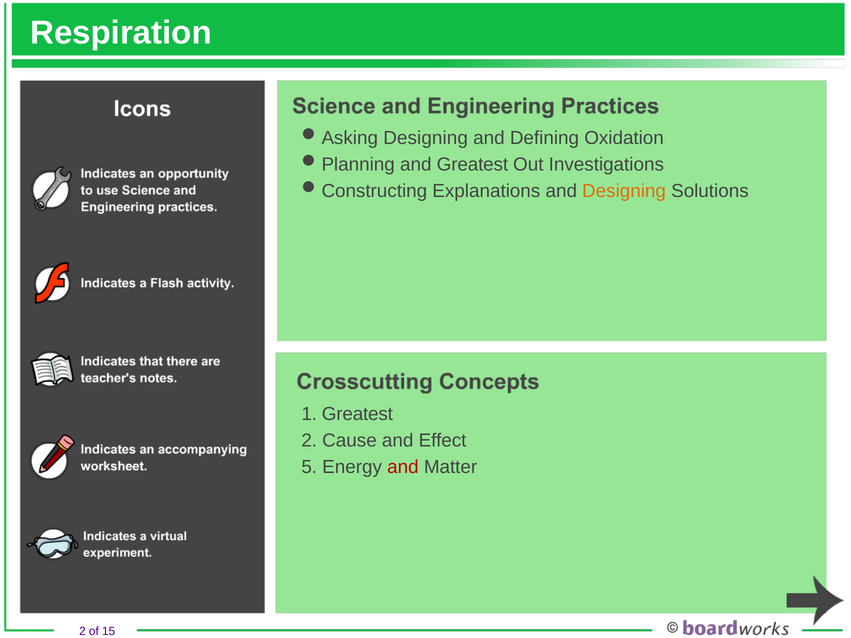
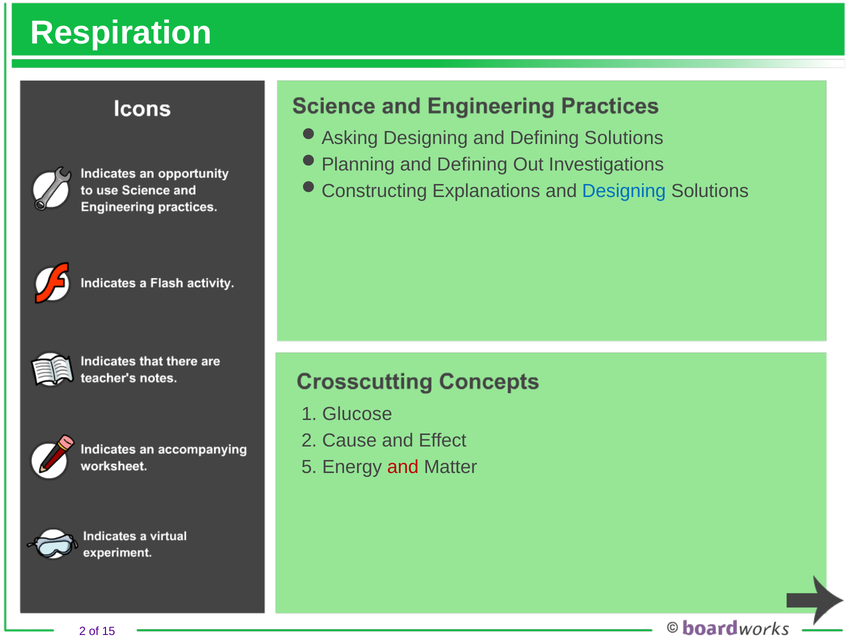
Defining Oxidation: Oxidation -> Solutions (624, 138)
Greatest: Greatest -> Defining (472, 164)
Designing colour: orange -> blue (624, 191)
1 Greatest: Greatest -> Glucose (357, 414)
